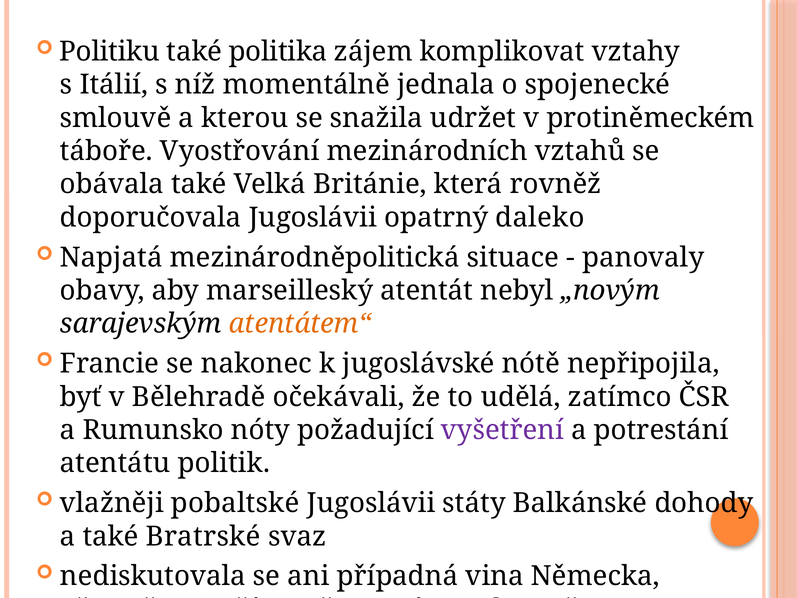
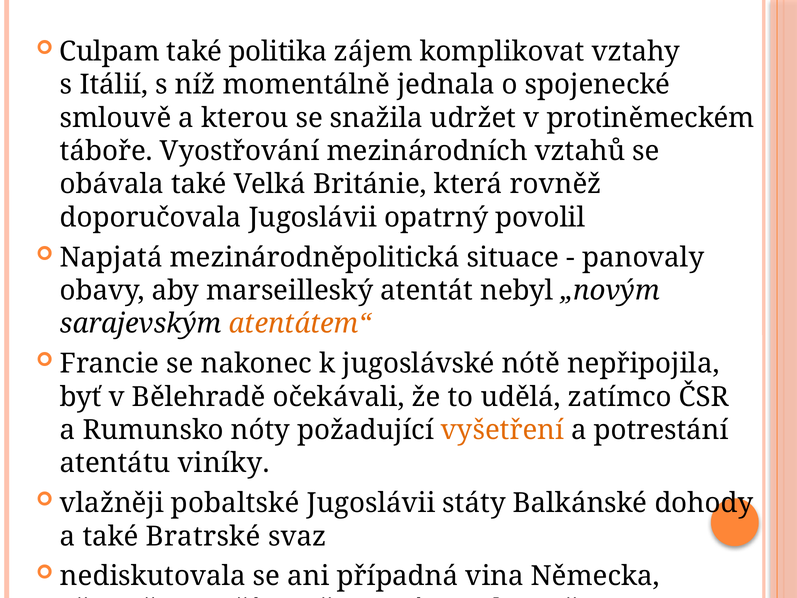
Politiku: Politiku -> Culpam (110, 51)
daleko: daleko -> povolil (540, 217)
vyšetření colour: purple -> orange (502, 430)
politik: politik -> viníky (224, 463)
